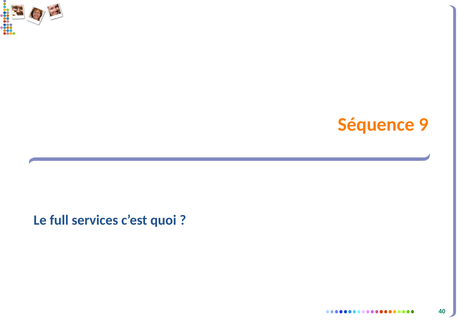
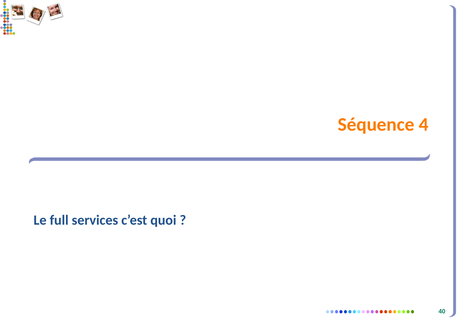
9: 9 -> 4 (424, 125)
